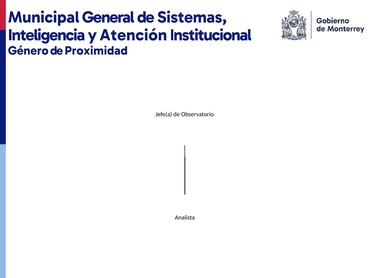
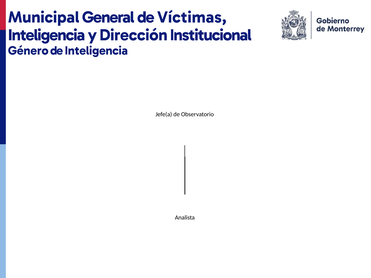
Sistemas: Sistemas -> Víctimas (192, 17)
Atención: Atención -> Dirección (133, 35)
de Proximidad: Proximidad -> Inteligencia (96, 51)
